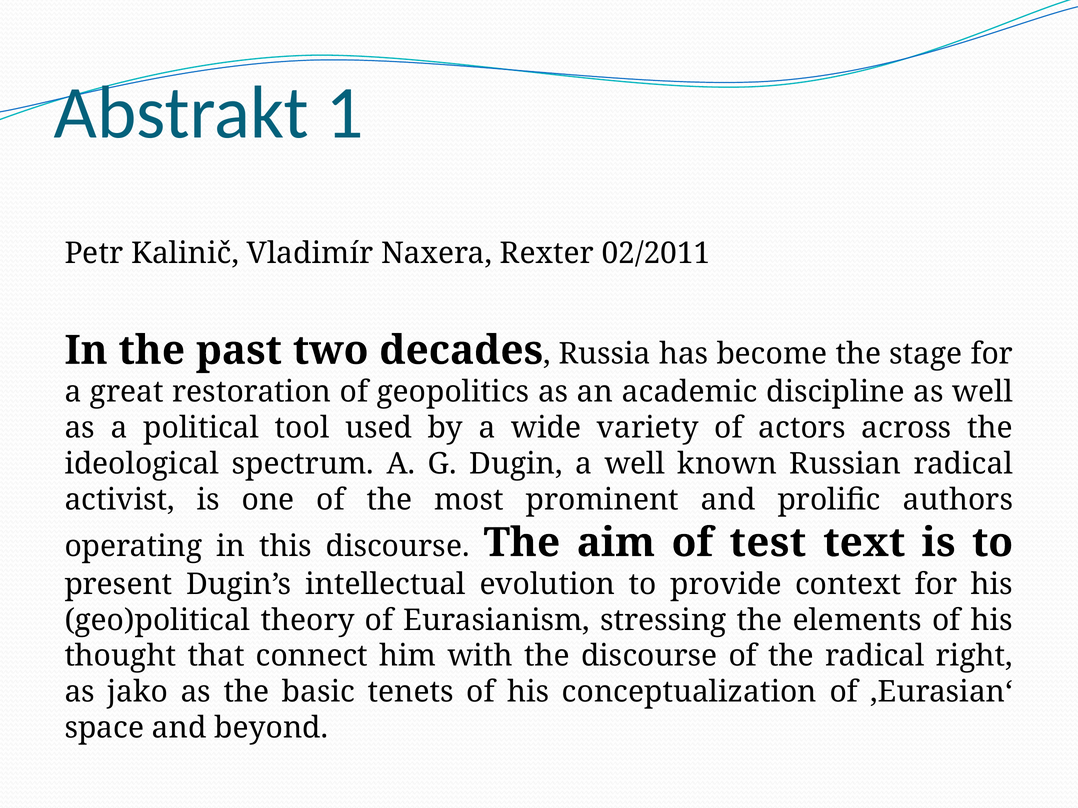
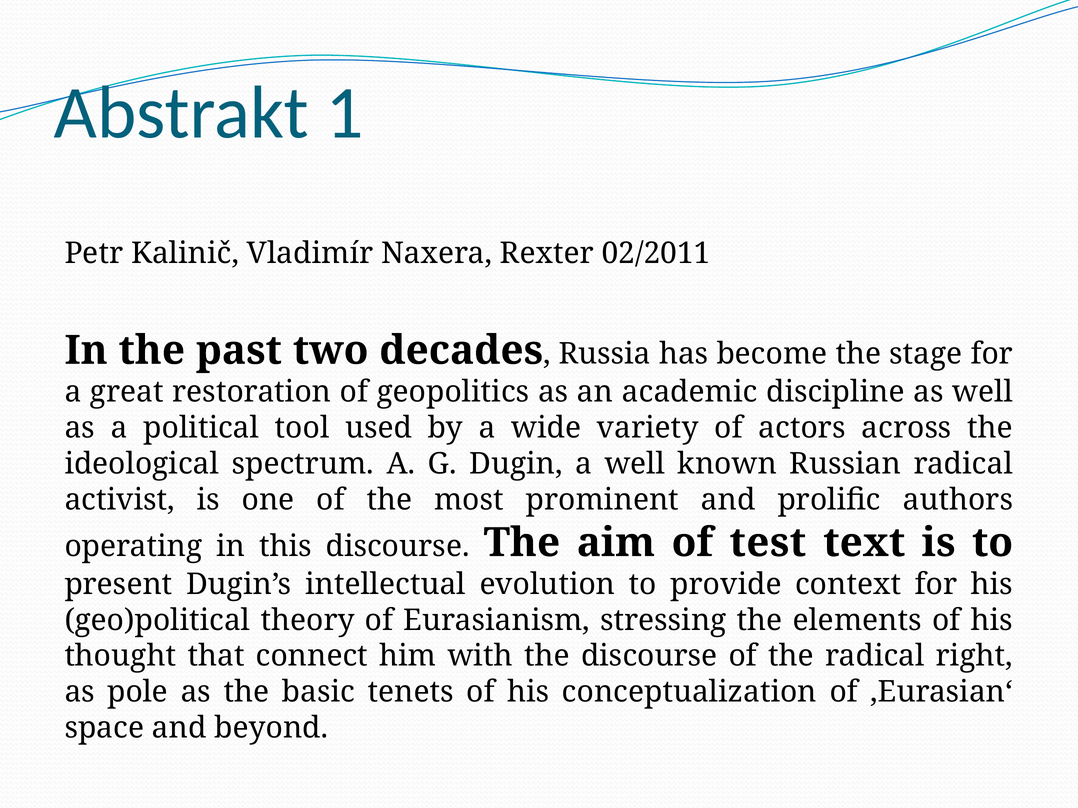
jako: jako -> pole (138, 692)
